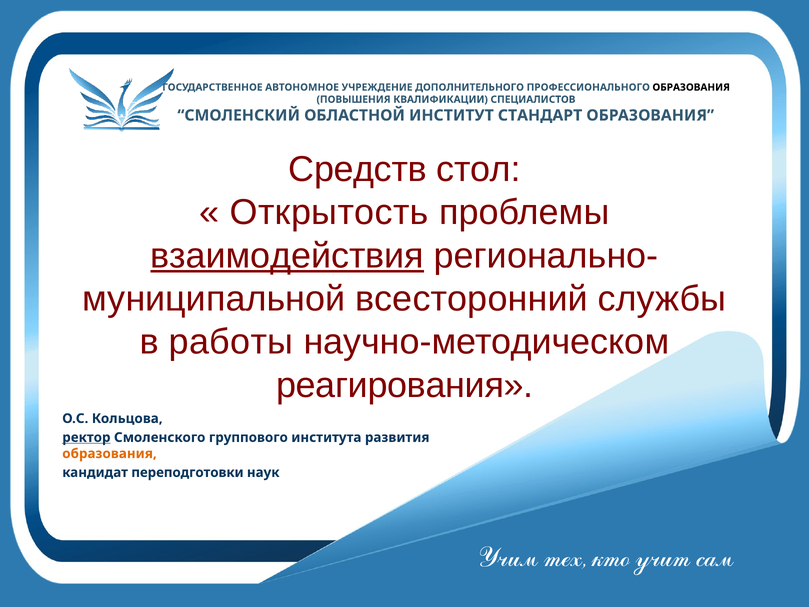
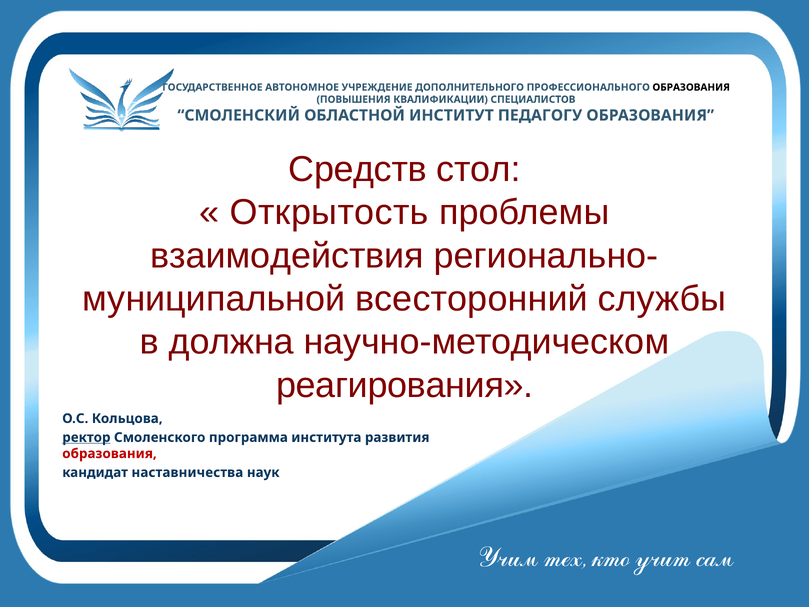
СТАНДАРТ: СТАНДАРТ -> ПЕДАГОГУ (540, 115)
взаимодействия underline: present -> none (287, 256)
работы: работы -> должна (231, 342)
группового: группового -> программа (248, 437)
образования colour: orange -> red (109, 453)
переподготовки: переподготовки -> наставничества (187, 472)
